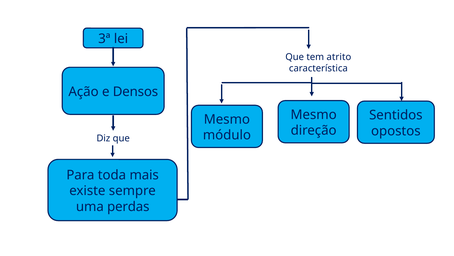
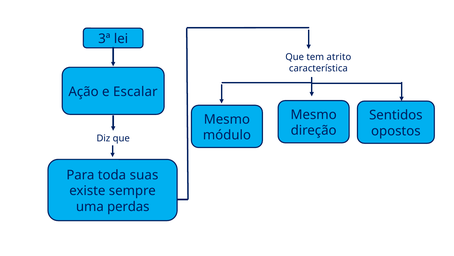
Densos: Densos -> Escalar (135, 92)
mais: mais -> suas (144, 175)
